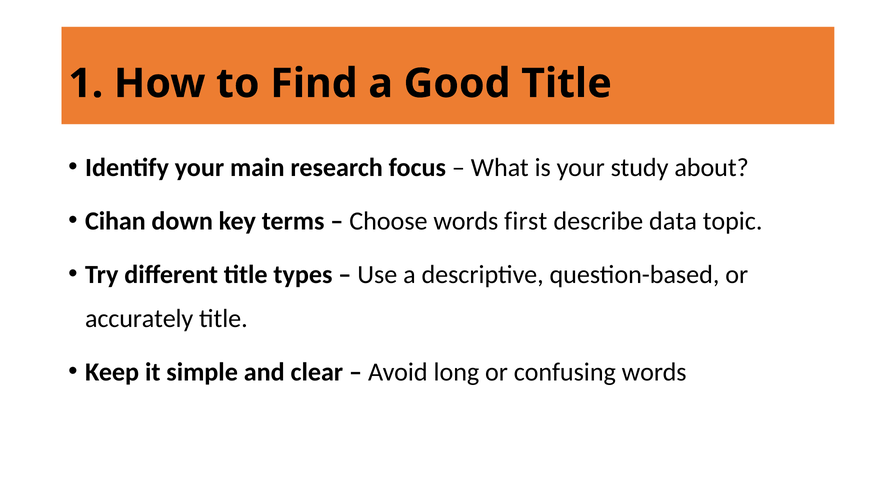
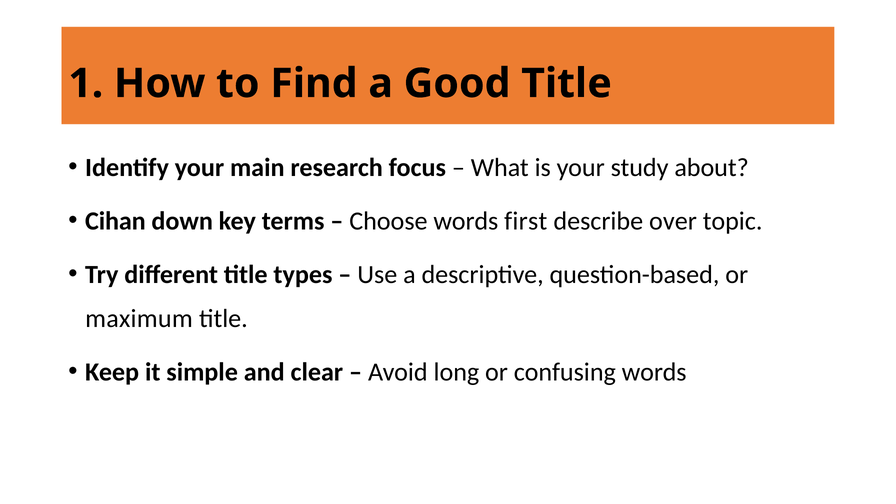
data: data -> over (673, 221)
accurately: accurately -> maximum (139, 319)
